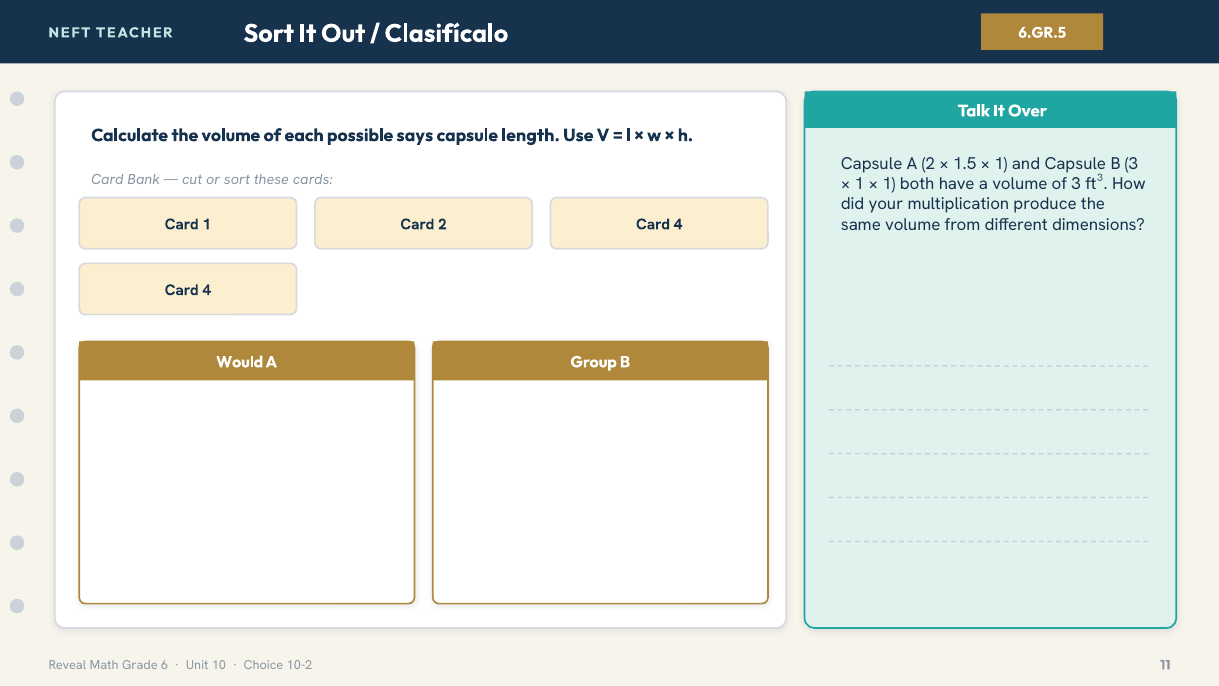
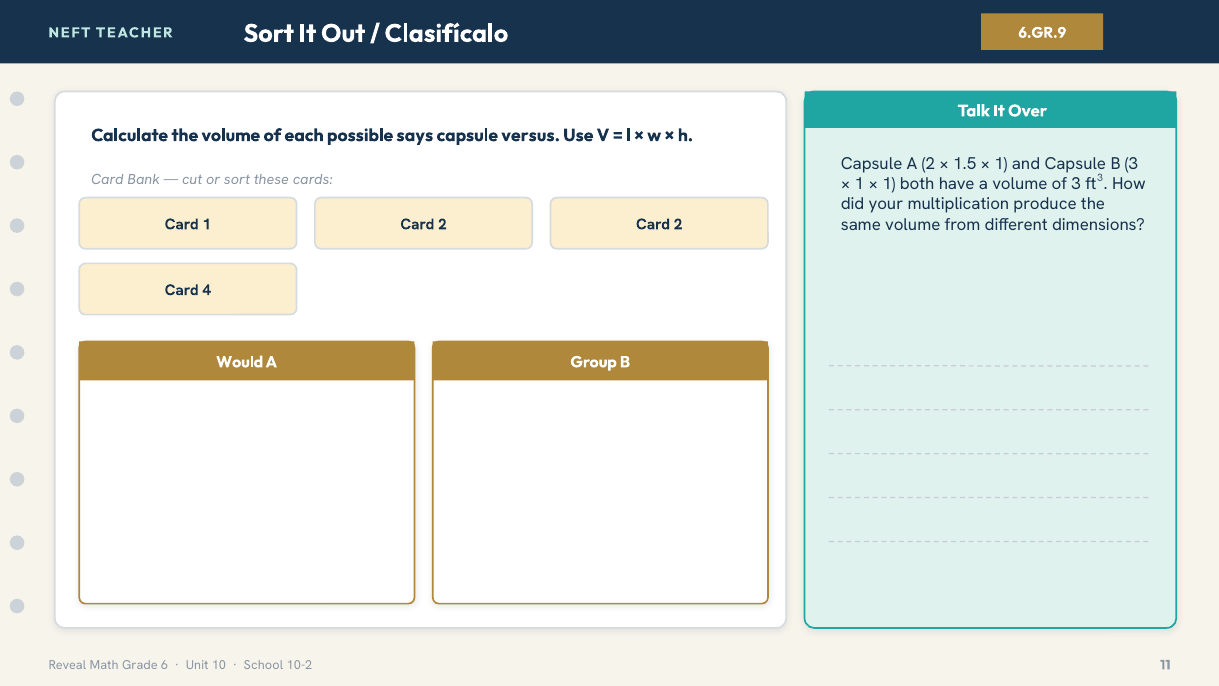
6.GR.5: 6.GR.5 -> 6.GR.9 (1042, 33)
length: length -> versus (531, 135)
2 Card 4: 4 -> 2 (678, 224)
Choice: Choice -> School (263, 665)
